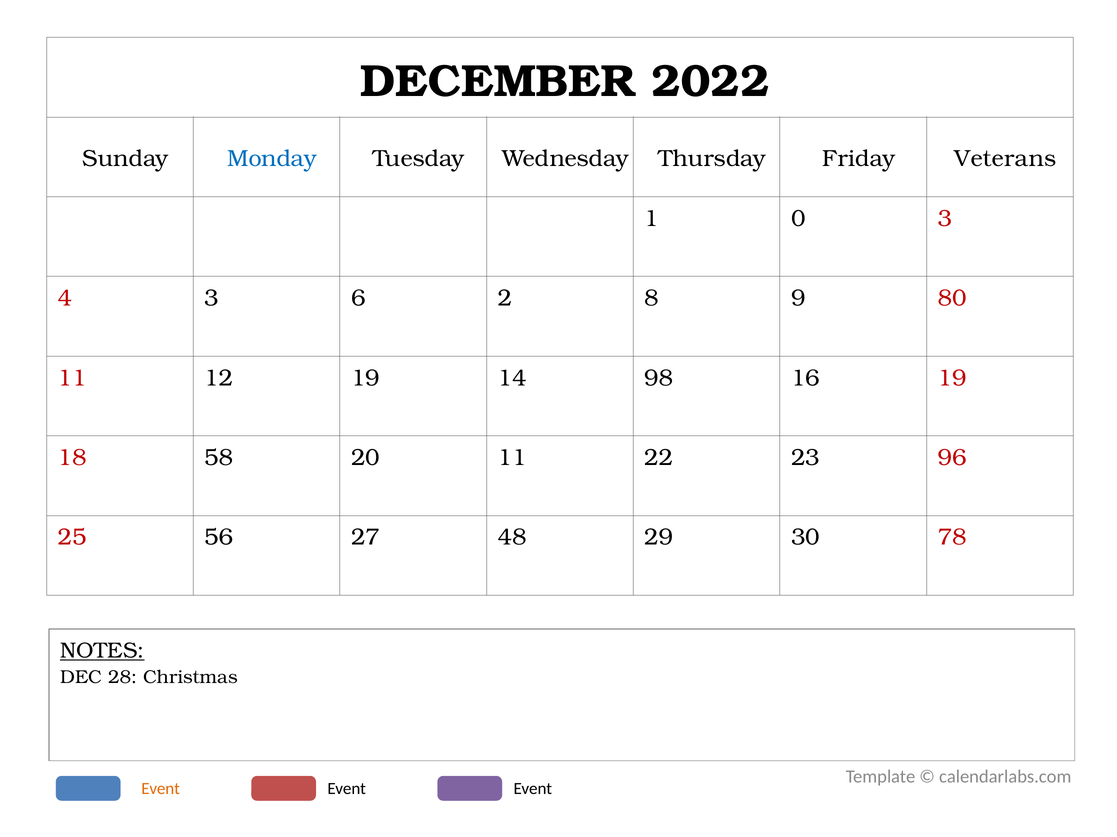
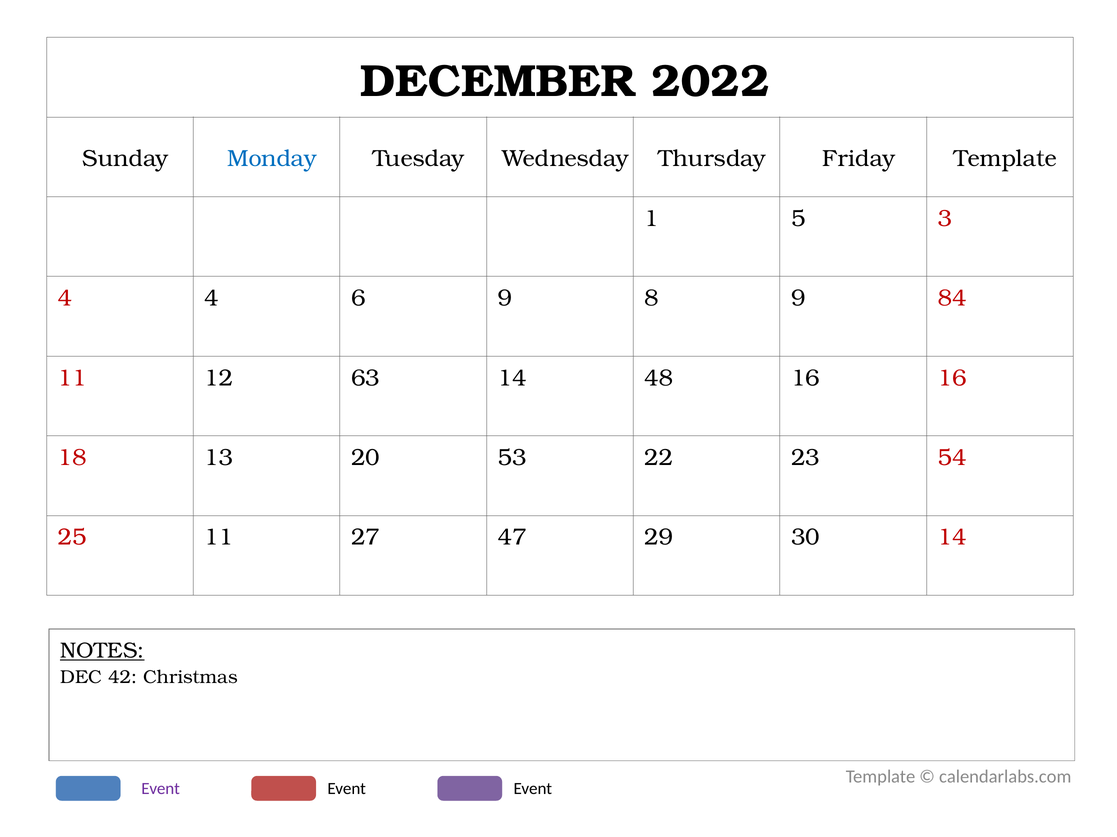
Friday Veterans: Veterans -> Template (1005, 159)
0: 0 -> 5 (798, 219)
4 3: 3 -> 4 (212, 298)
6 2: 2 -> 9 (505, 298)
80: 80 -> 84 (952, 298)
12 19: 19 -> 63 (365, 378)
98: 98 -> 48 (659, 378)
16 19: 19 -> 16 (952, 378)
58: 58 -> 13 (219, 458)
20 11: 11 -> 53 (512, 458)
96: 96 -> 54 (952, 458)
25 56: 56 -> 11 (219, 538)
48: 48 -> 47 (512, 538)
30 78: 78 -> 14 (952, 538)
28: 28 -> 42 (123, 678)
Event colour: orange -> purple (161, 789)
